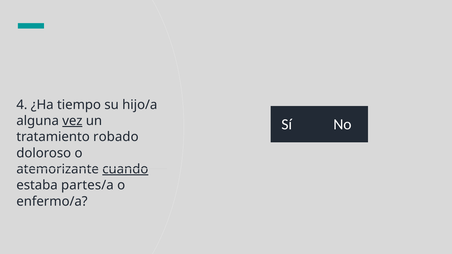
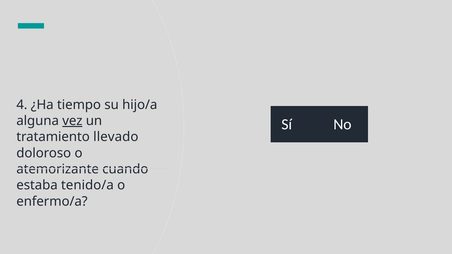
robado: robado -> llevado (116, 137)
cuando underline: present -> none (125, 169)
partes/a: partes/a -> tenido/a (87, 185)
